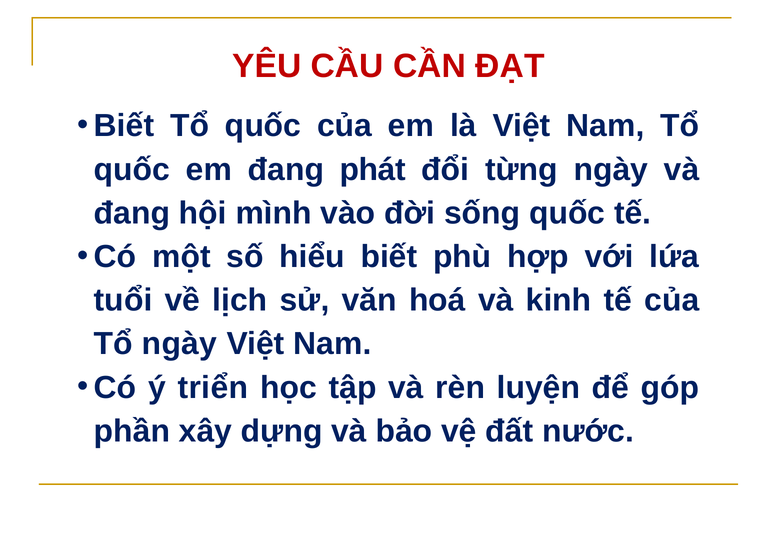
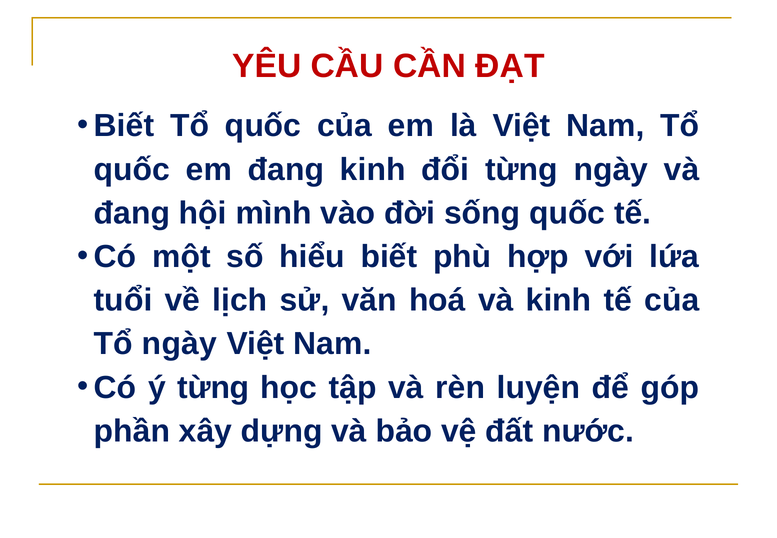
đang phát: phát -> kinh (373, 169)
ý triển: triển -> từng (213, 387)
